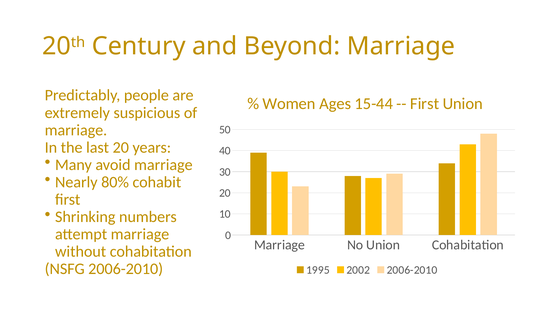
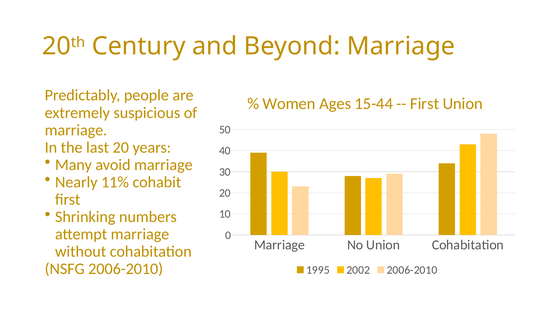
80%: 80% -> 11% (115, 182)
